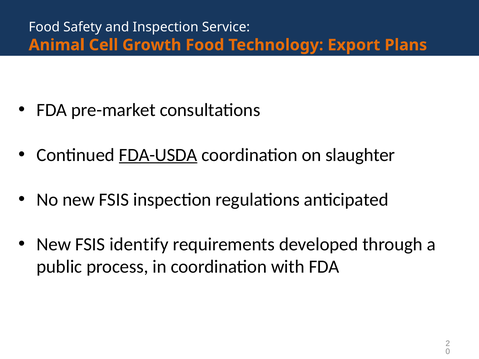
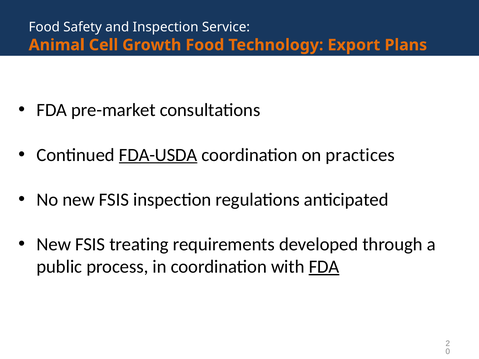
slaughter: slaughter -> practices (360, 155)
identify: identify -> treating (139, 244)
FDA underline: none -> present (324, 267)
